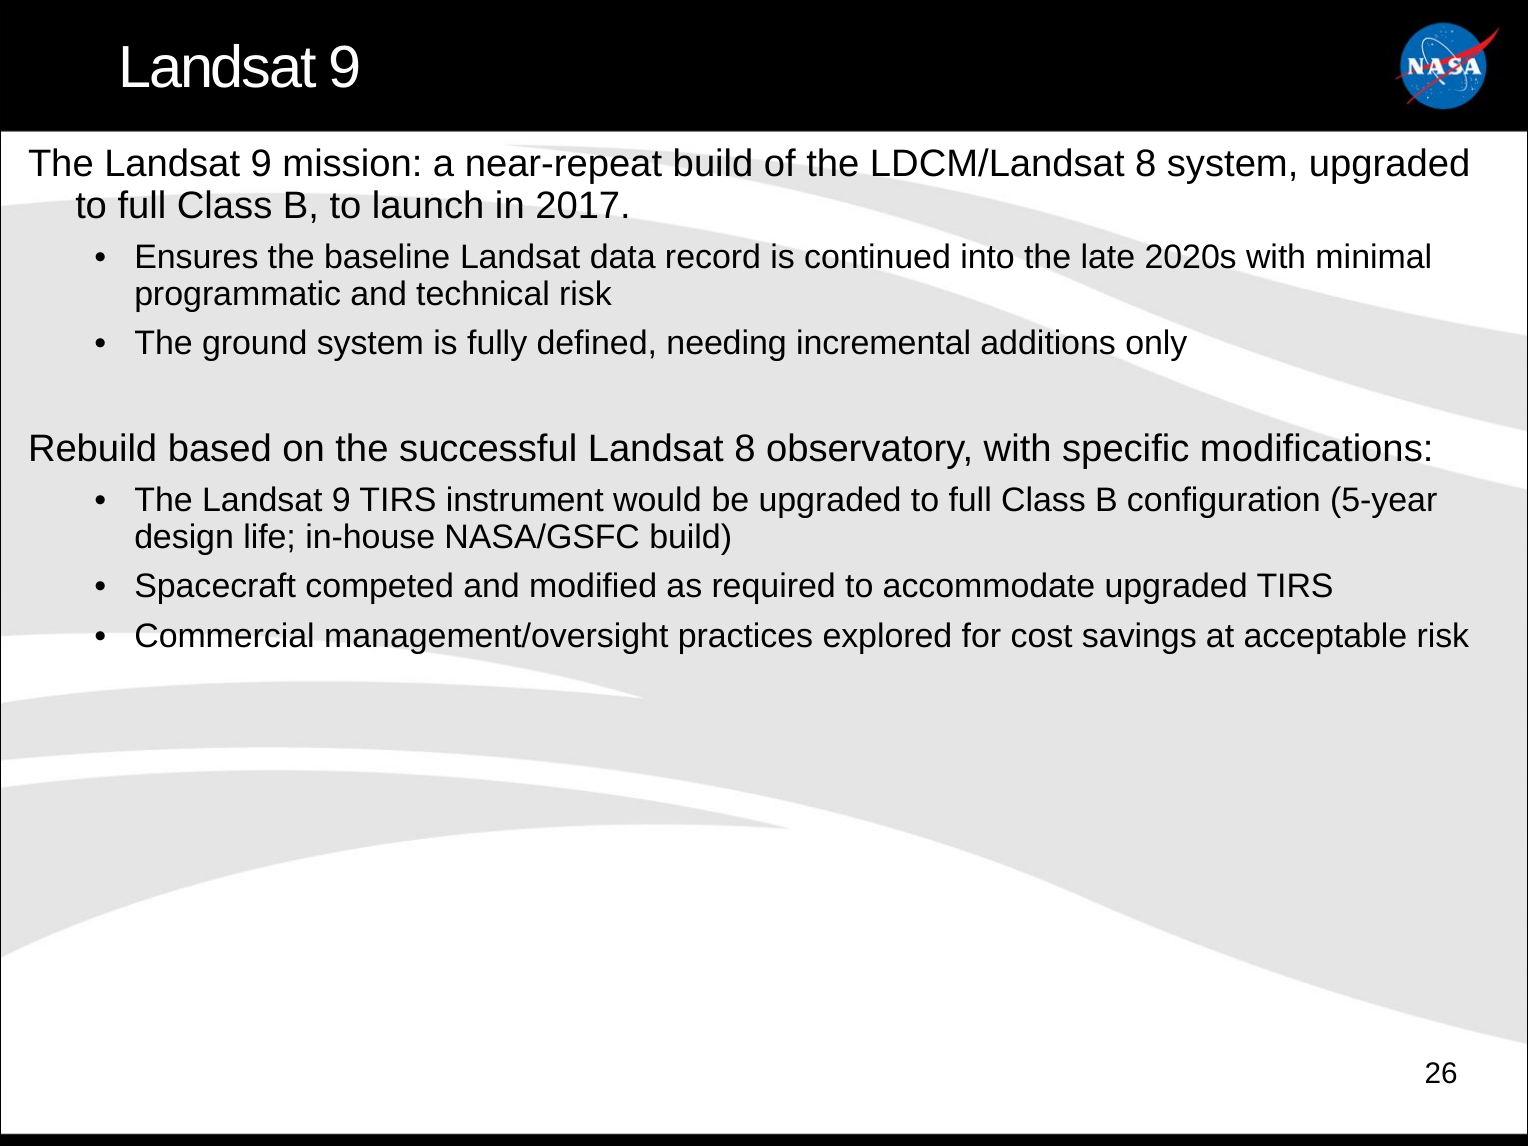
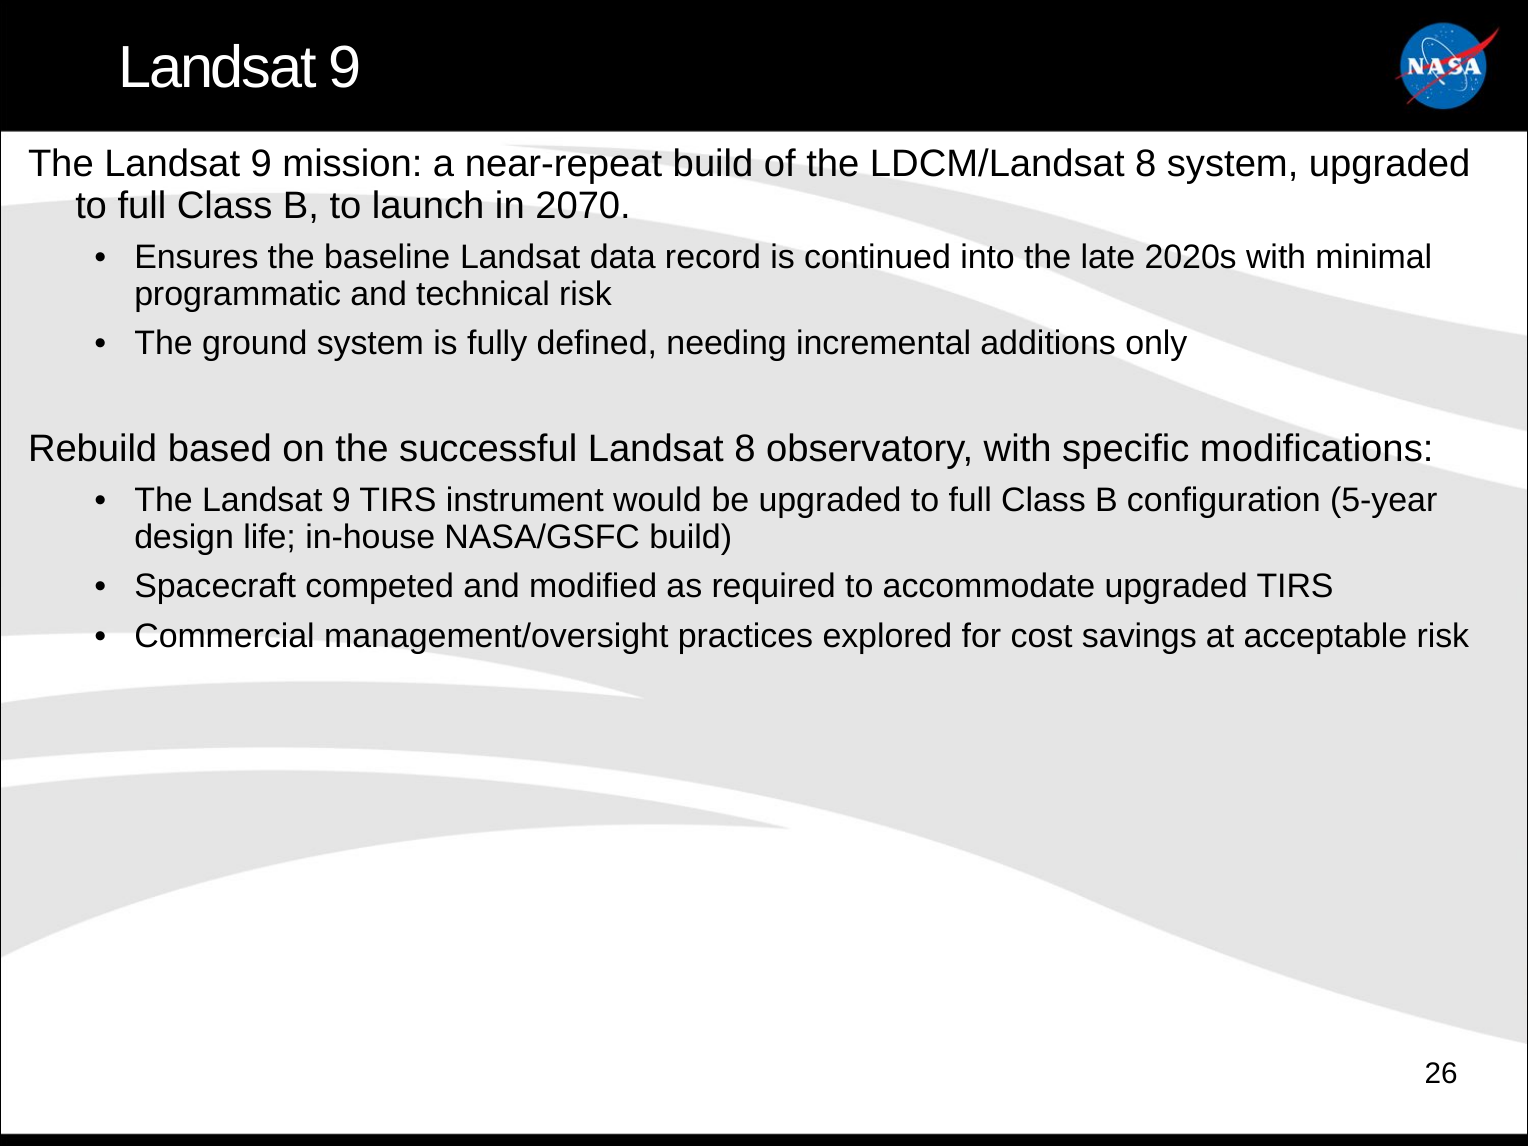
2017: 2017 -> 2070 (583, 206)
